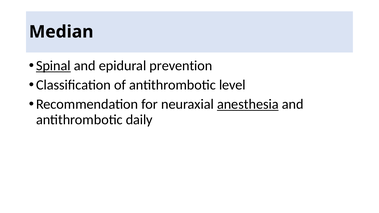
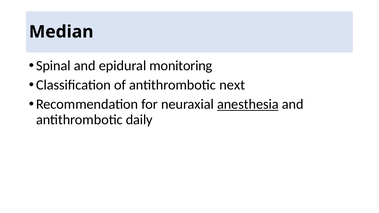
Spinal underline: present -> none (53, 66)
prevention: prevention -> monitoring (181, 66)
level: level -> next (232, 85)
